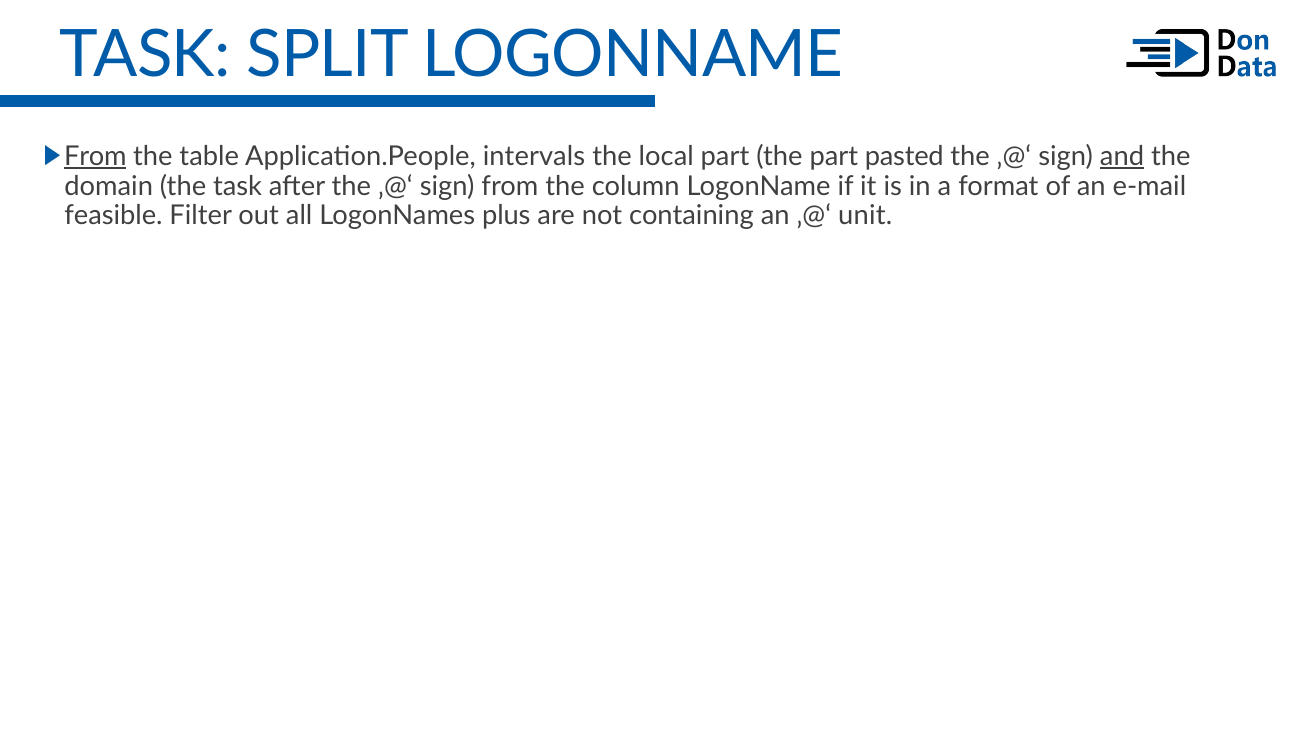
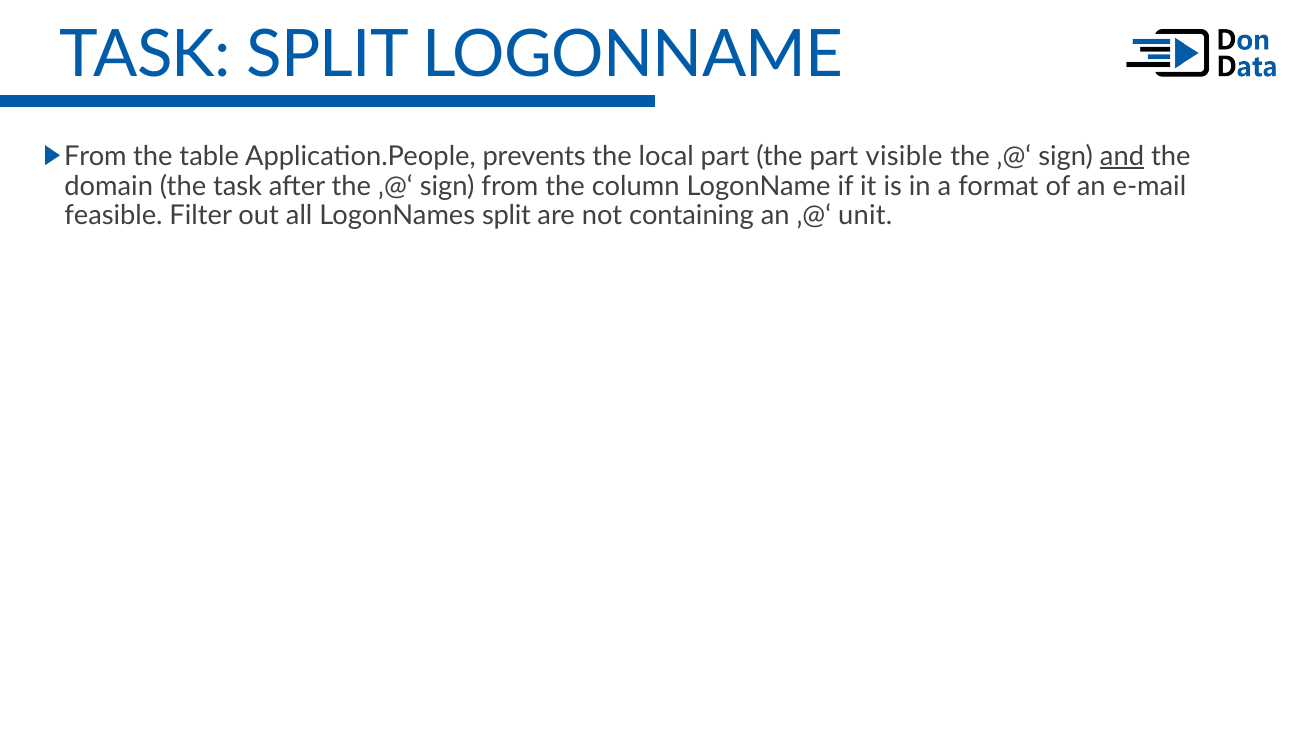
From underline: present -> none (95, 157)
intervals: intervals -> prevents (534, 157)
pasted: pasted -> visible (904, 157)
LogonNames plus: plus -> split (506, 215)
